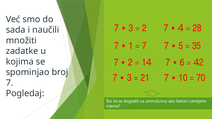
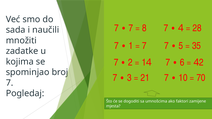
3: 3 -> 7 (131, 28)
2: 2 -> 8 (144, 28)
